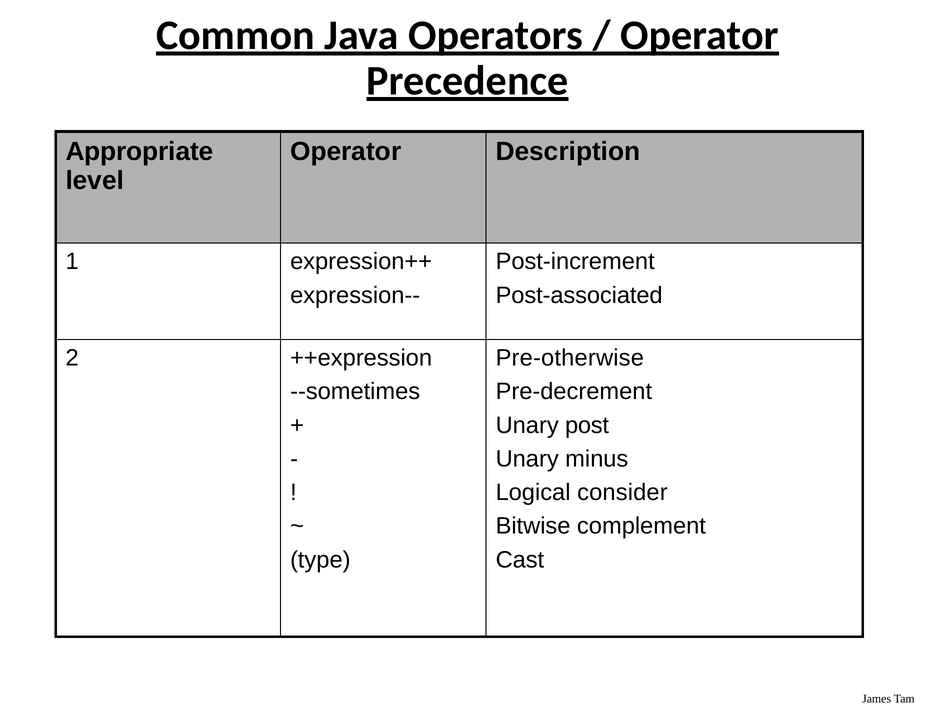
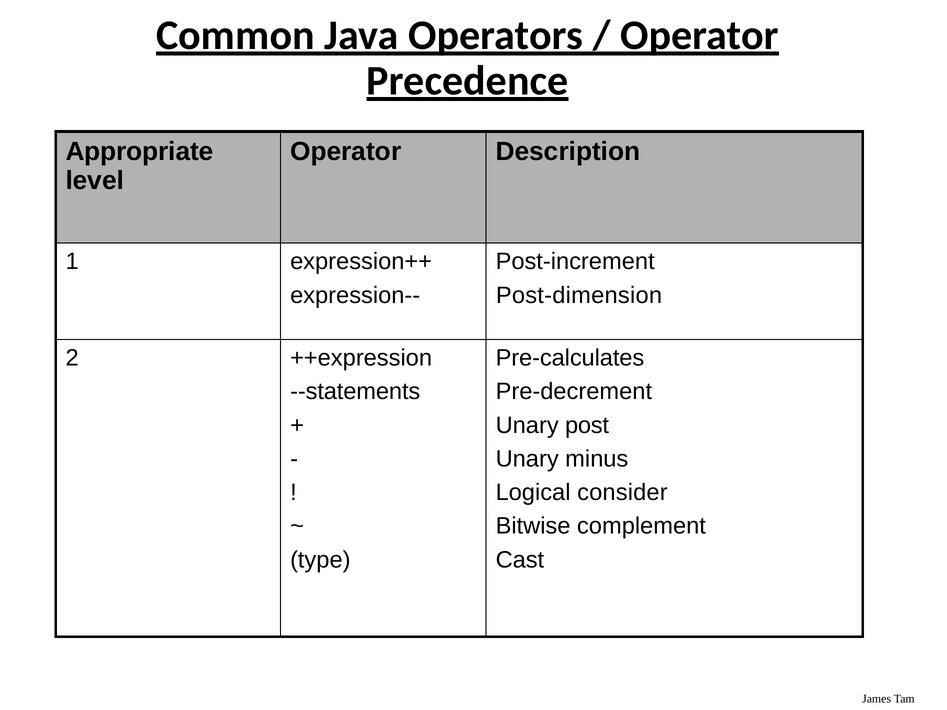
Post-associated: Post-associated -> Post-dimension (579, 295)
Pre-otherwise: Pre-otherwise -> Pre-calculates (570, 358)
--sometimes: --sometimes -> --statements (355, 392)
